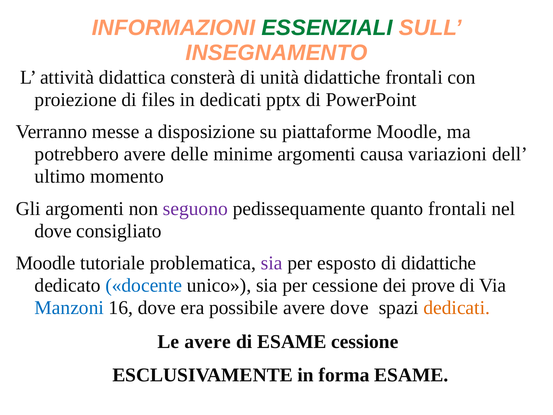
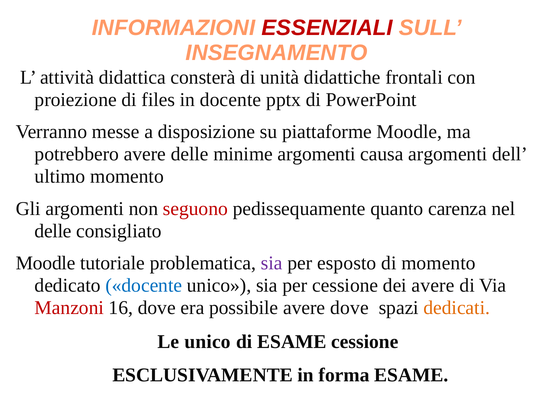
ESSENZIALI colour: green -> red (327, 28)
in dedicati: dedicati -> docente (231, 100)
causa variazioni: variazioni -> argomenti (448, 154)
seguono colour: purple -> red (195, 208)
quanto frontali: frontali -> carenza (458, 208)
dove: dove -> delle (53, 231)
di didattiche: didattiche -> momento (439, 263)
dei prove: prove -> avere (433, 285)
Manzoni colour: blue -> red (69, 307)
Le avere: avere -> unico (208, 341)
